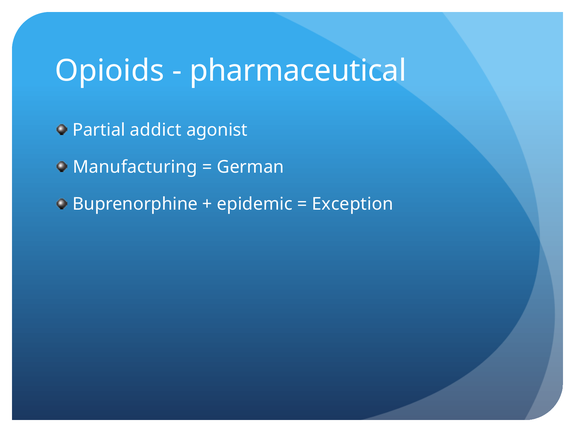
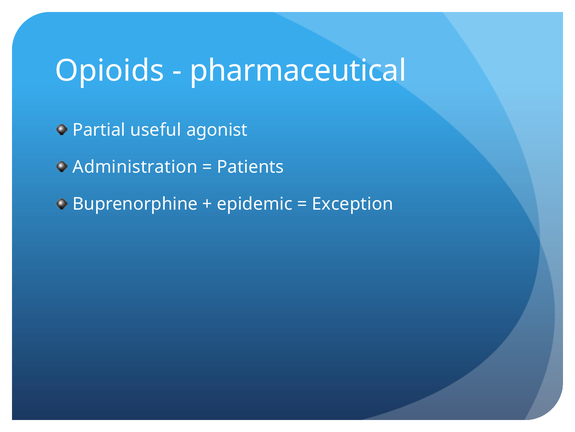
addict: addict -> useful (156, 130)
Manufacturing: Manufacturing -> Administration (135, 167)
German: German -> Patients (250, 167)
